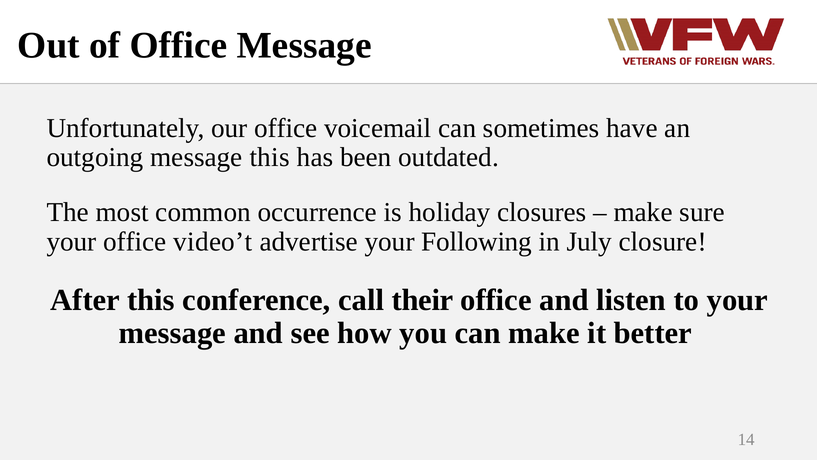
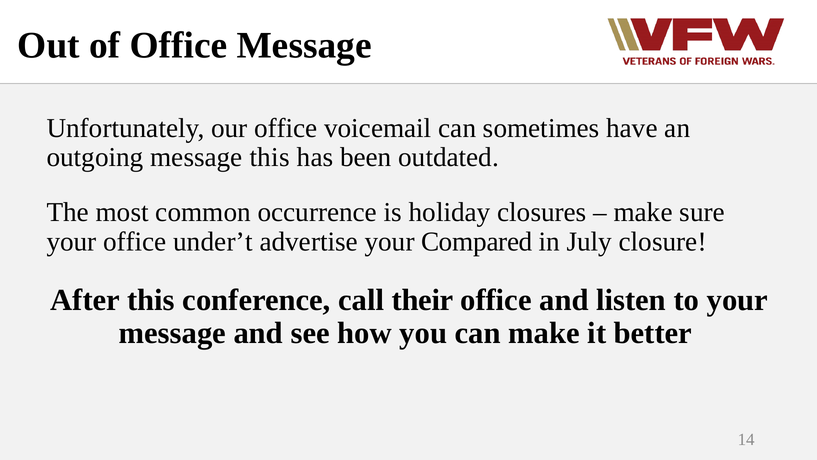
video’t: video’t -> under’t (213, 242)
Following: Following -> Compared (477, 242)
